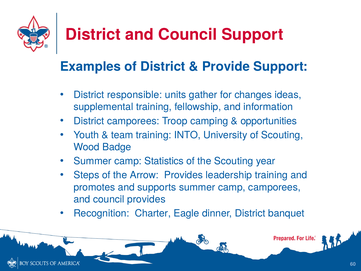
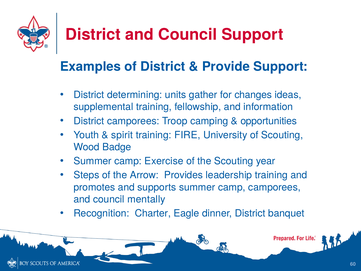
responsible: responsible -> determining (135, 95)
team: team -> spirit (122, 135)
INTO: INTO -> FIRE (187, 135)
Statistics: Statistics -> Exercise (164, 161)
council provides: provides -> mentally (146, 199)
